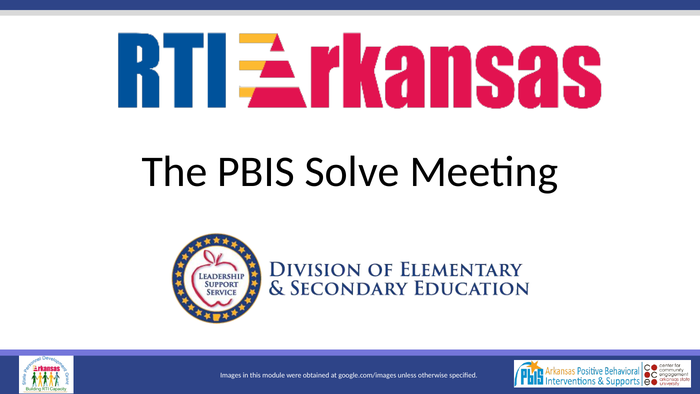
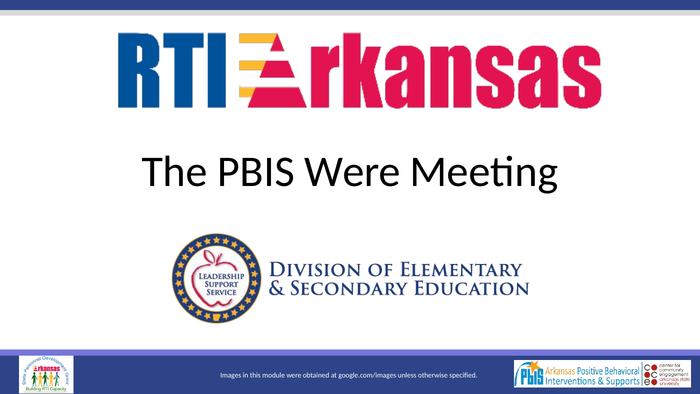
PBIS Solve: Solve -> Were (352, 172)
